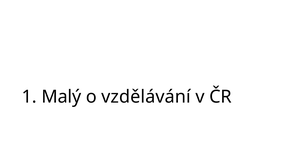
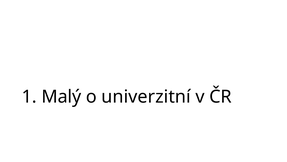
vzdělávání: vzdělávání -> univerzitní (146, 97)
